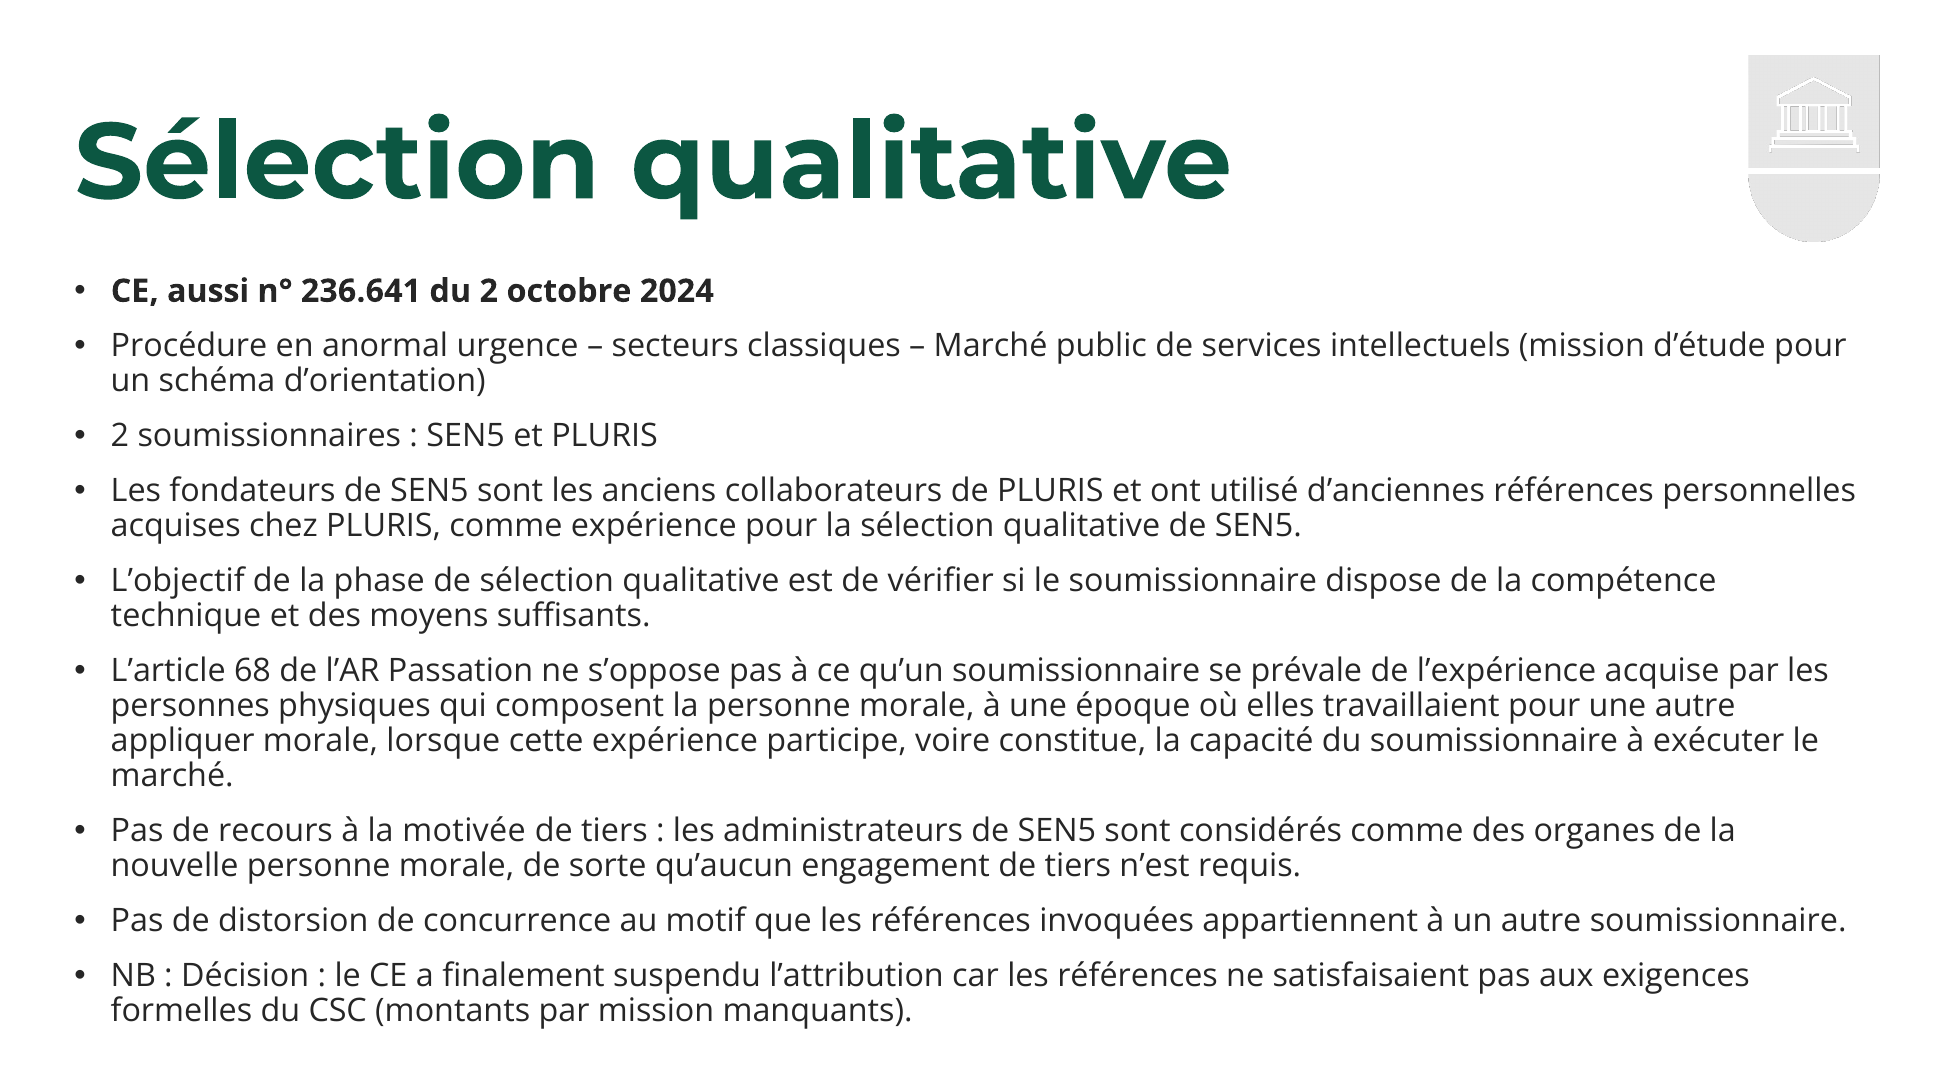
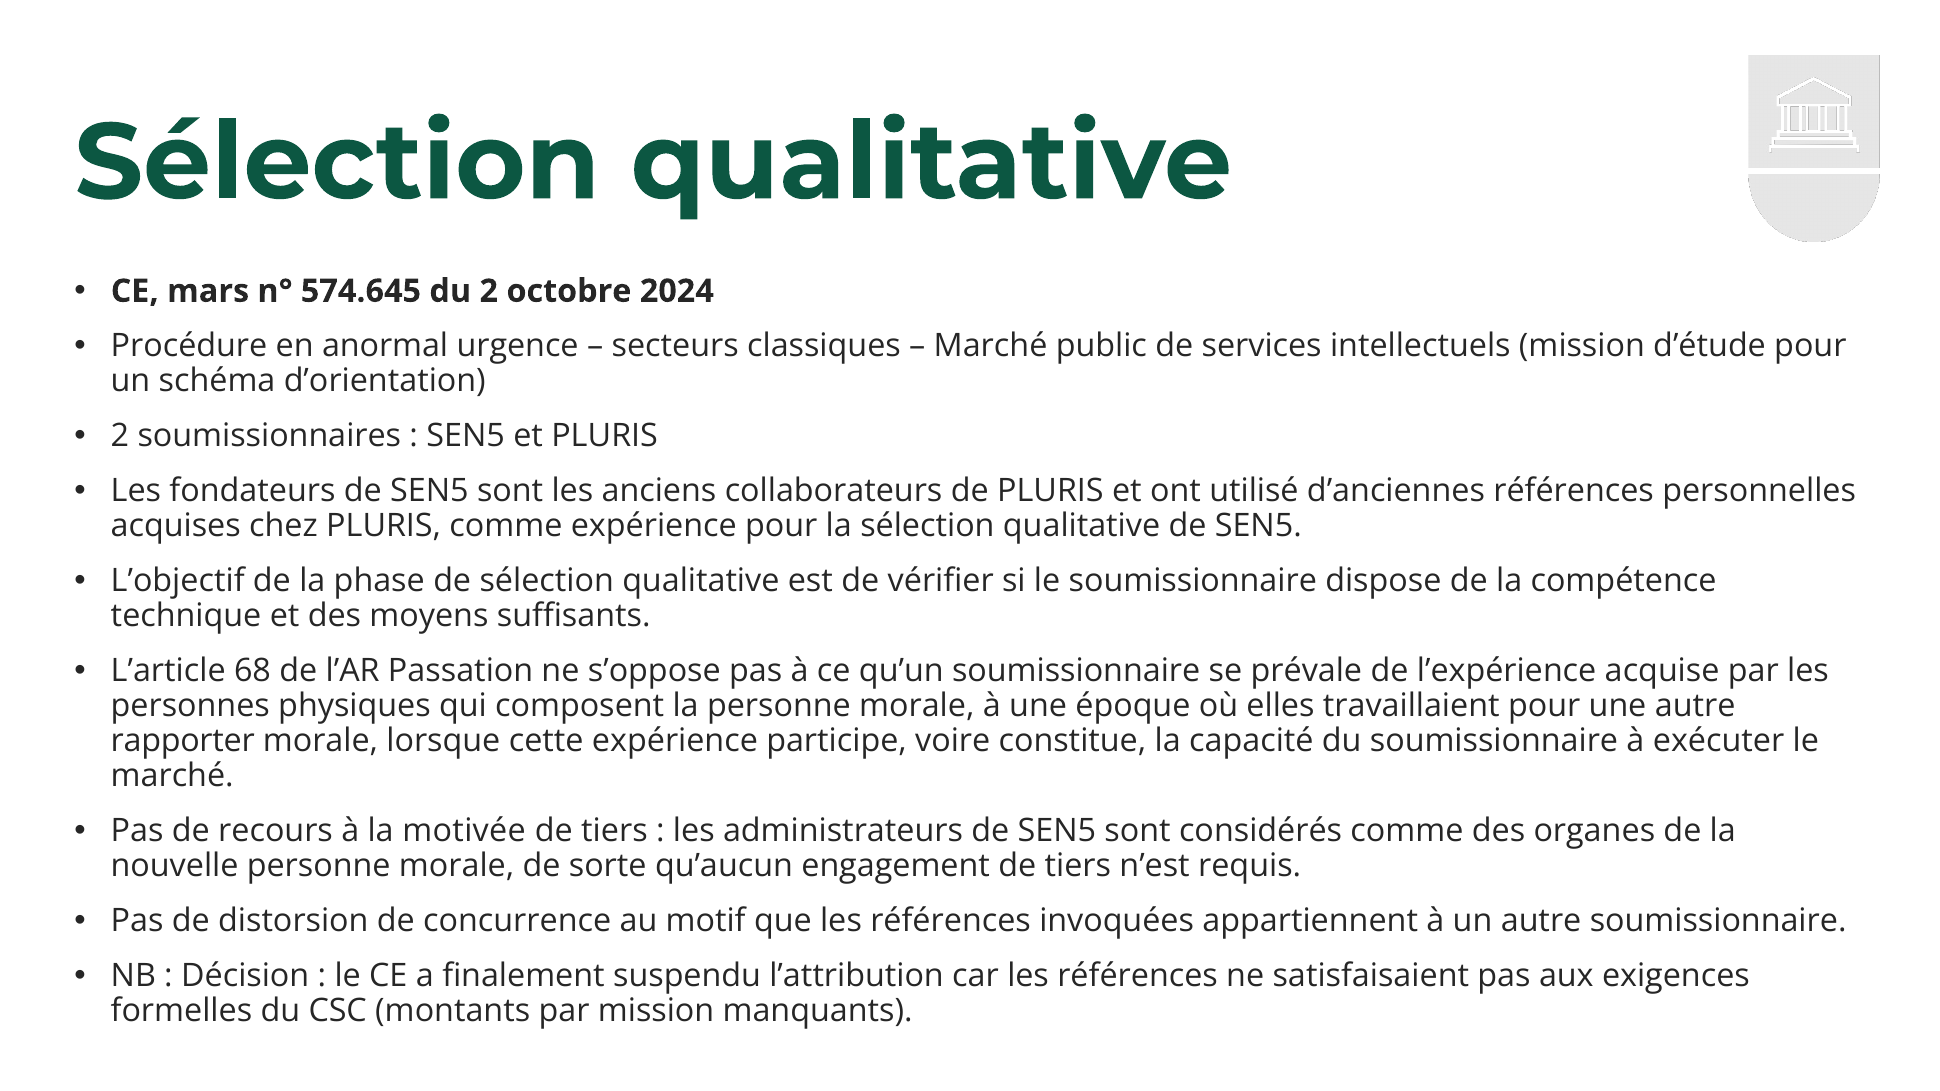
aussi: aussi -> mars (208, 291)
236.641: 236.641 -> 574.645 (361, 291)
appliquer: appliquer -> rapporter (183, 741)
